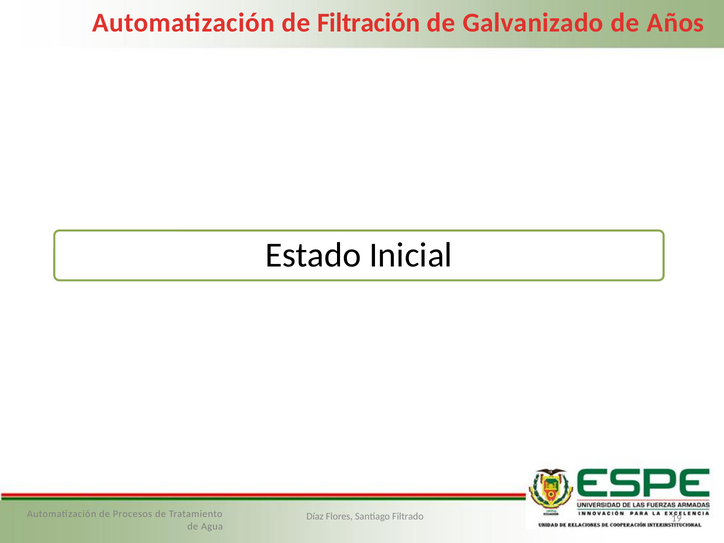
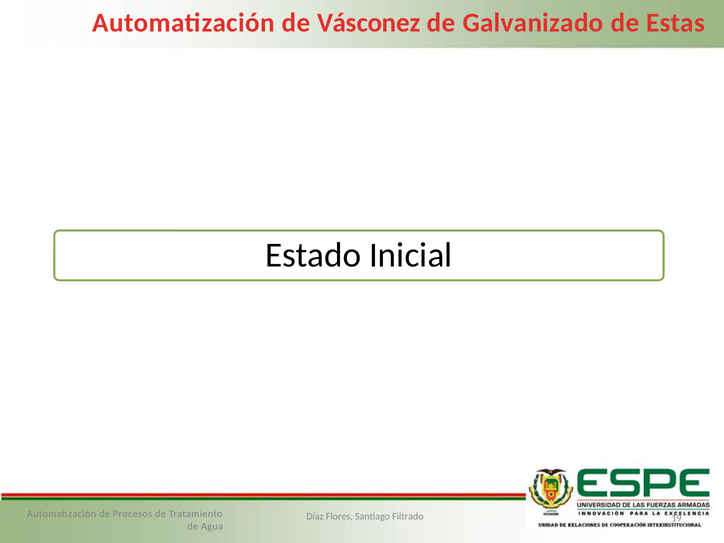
Filtración: Filtración -> Vásconez (369, 23)
Años: Años -> Estas (676, 23)
